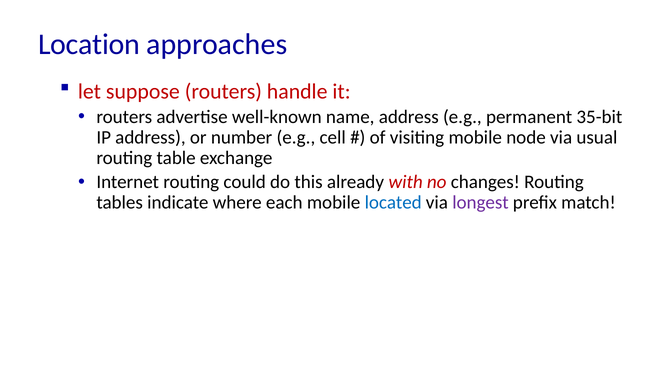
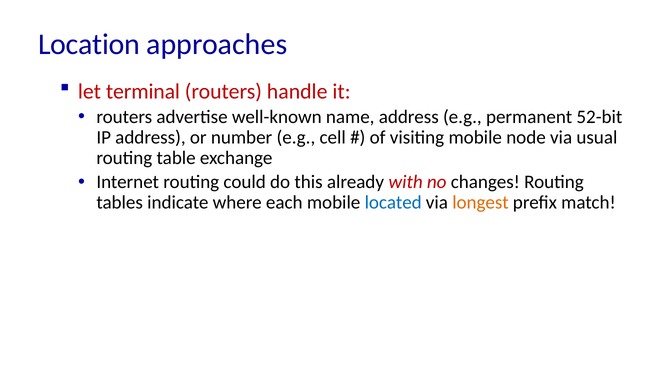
suppose: suppose -> terminal (143, 91)
35-bit: 35-bit -> 52-bit (599, 117)
longest colour: purple -> orange (480, 202)
